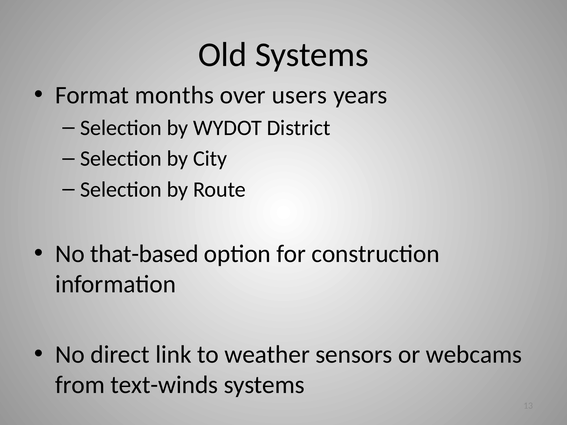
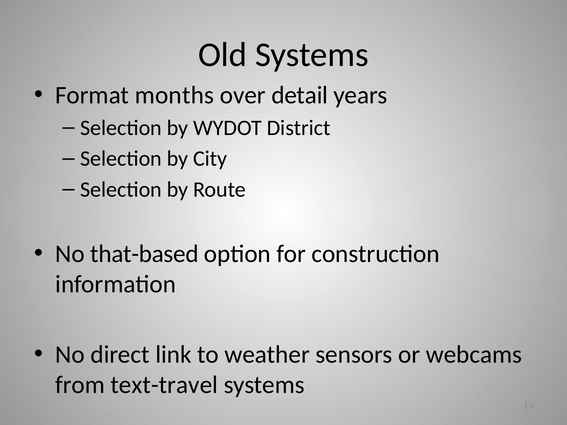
users: users -> detail (300, 95)
text-winds: text-winds -> text-travel (164, 385)
